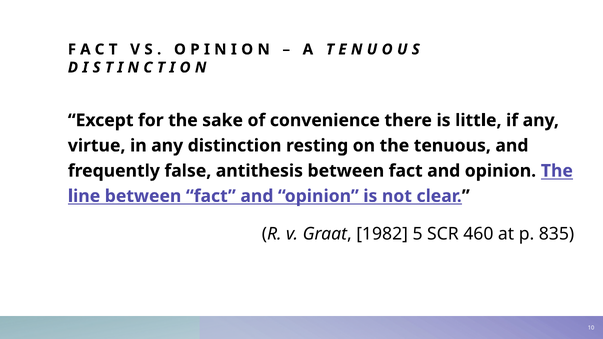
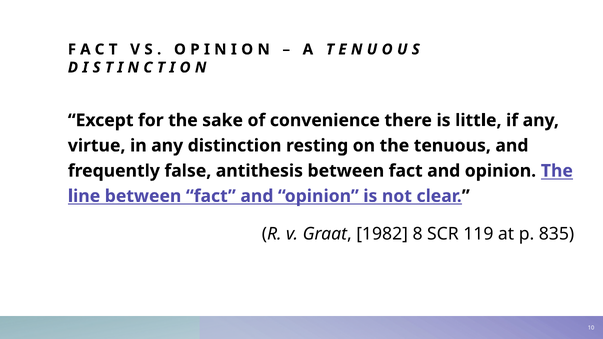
5: 5 -> 8 (418, 234)
460: 460 -> 119 (478, 234)
